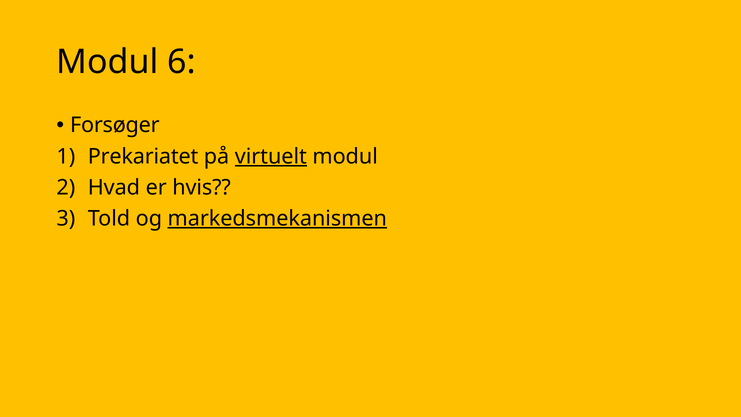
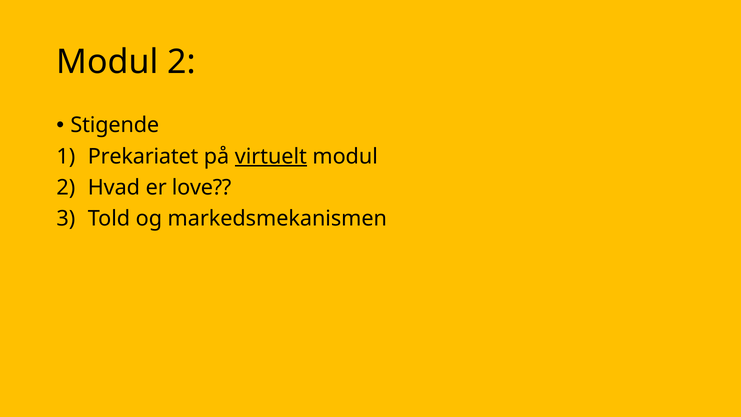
6: 6 -> 2 (181, 62)
Forsøger: Forsøger -> Stigende (115, 125)
hvis: hvis -> love (202, 187)
markedsmekanismen underline: present -> none (277, 218)
